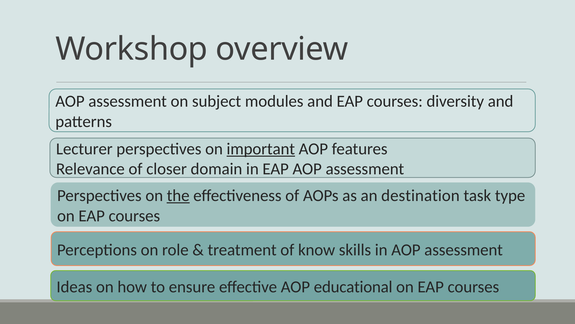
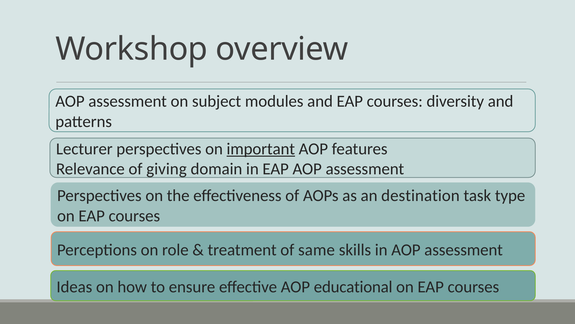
closer: closer -> giving (166, 169)
the underline: present -> none (178, 195)
know: know -> same (316, 249)
